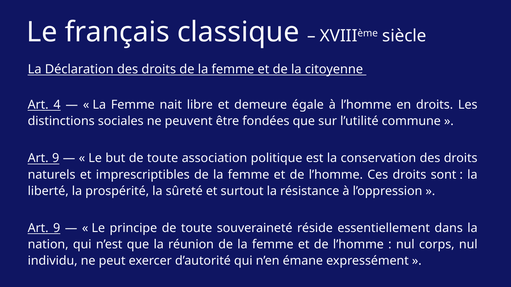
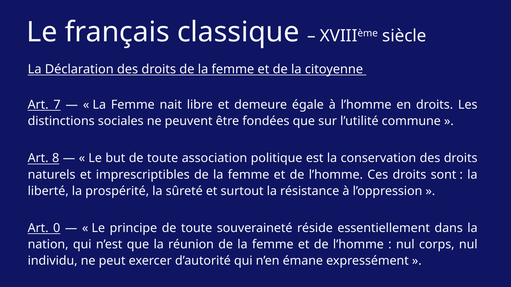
4: 4 -> 7 (57, 105)
9: 9 -> 8 (56, 158)
9: 9 -> 0 (57, 228)
